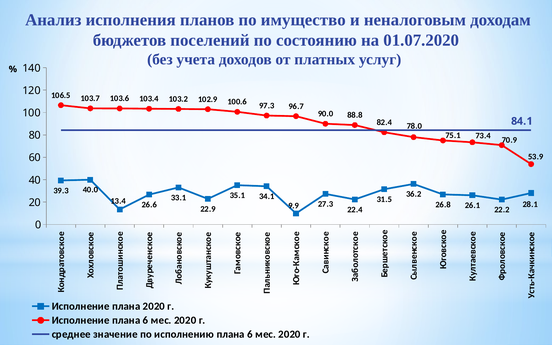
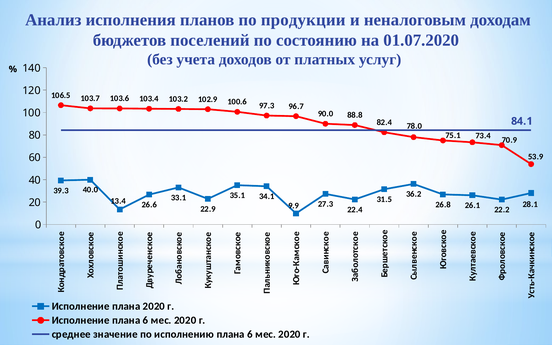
имущество: имущество -> продукции (303, 20)
